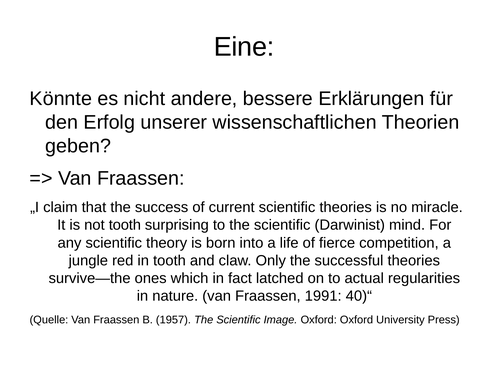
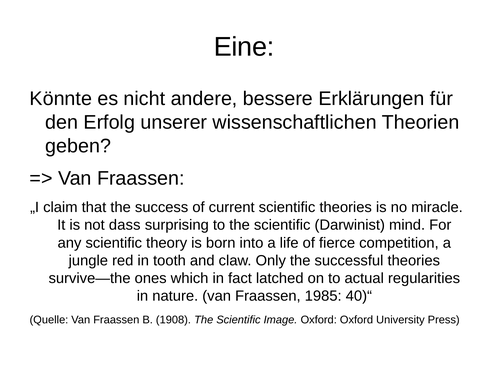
not tooth: tooth -> dass (125, 225)
1991: 1991 -> 1985 (323, 296)
1957: 1957 -> 1908 (173, 320)
